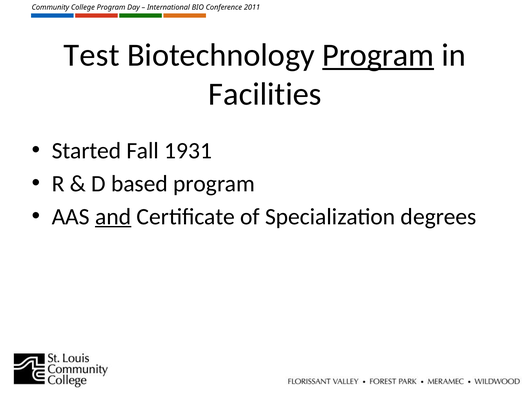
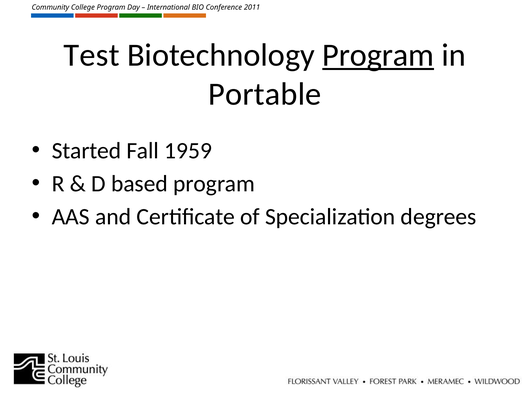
Facilities: Facilities -> Portable (265, 94)
1931: 1931 -> 1959 (188, 151)
and underline: present -> none (113, 217)
